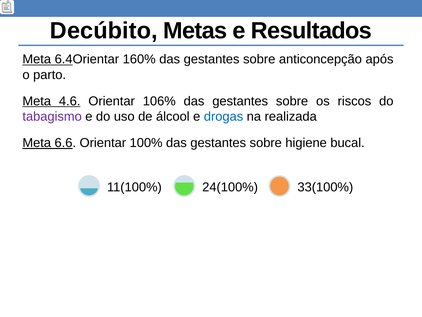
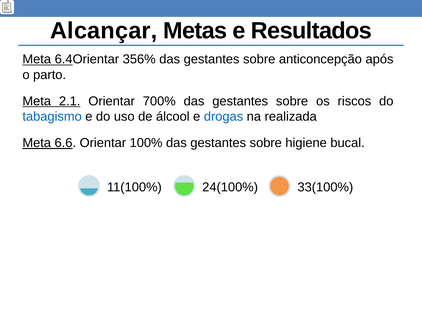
Decúbito: Decúbito -> Alcançar (104, 31)
160%: 160% -> 356% (139, 59)
4.6: 4.6 -> 2.1 (70, 101)
106%: 106% -> 700% (159, 101)
tabagismo colour: purple -> blue (52, 116)
